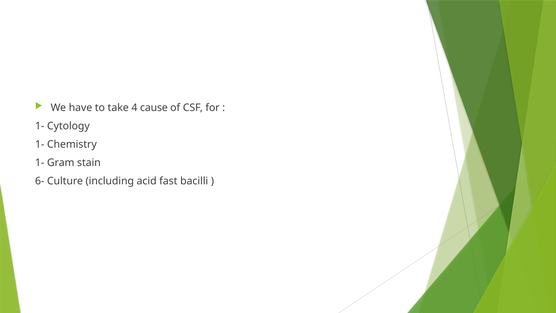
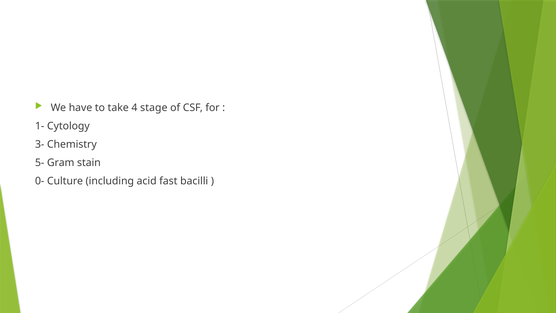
cause: cause -> stage (154, 108)
1-: 1- -> 3- (40, 144)
1-: 1- -> 5- (40, 163)
6-: 6- -> 0- (40, 181)
